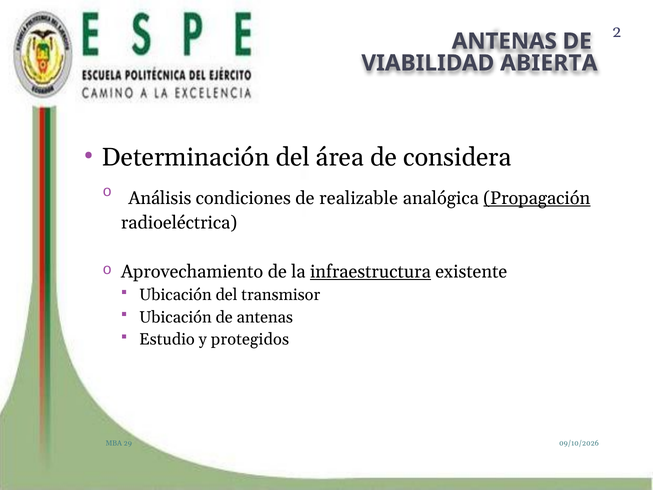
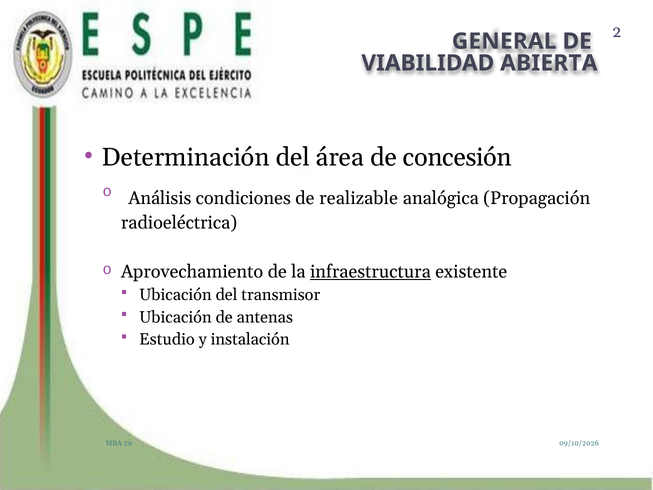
ANTENAS: ANTENAS -> GENERAL (504, 41)
considera: considera -> concesión (457, 157)
Propagación underline: present -> none (537, 198)
protegidos: protegidos -> instalación (250, 339)
